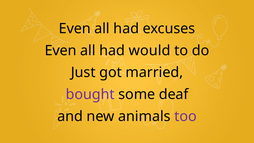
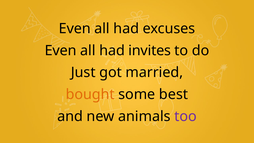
would: would -> invites (150, 51)
bought colour: purple -> orange (90, 94)
deaf: deaf -> best (174, 94)
